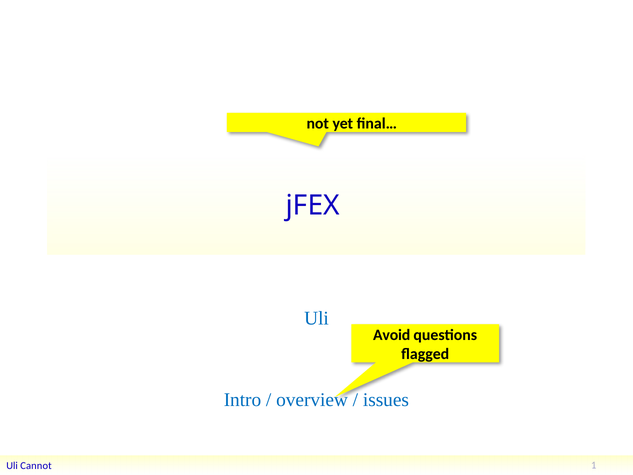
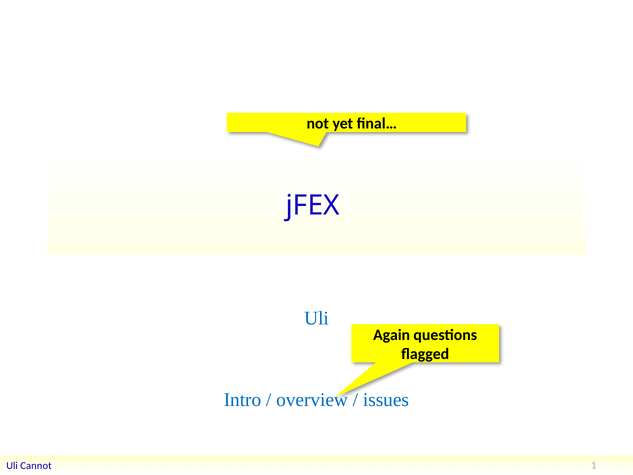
Avoid: Avoid -> Again (392, 335)
